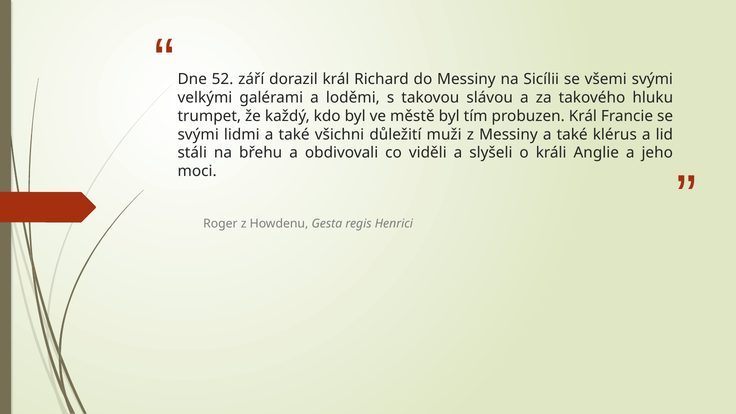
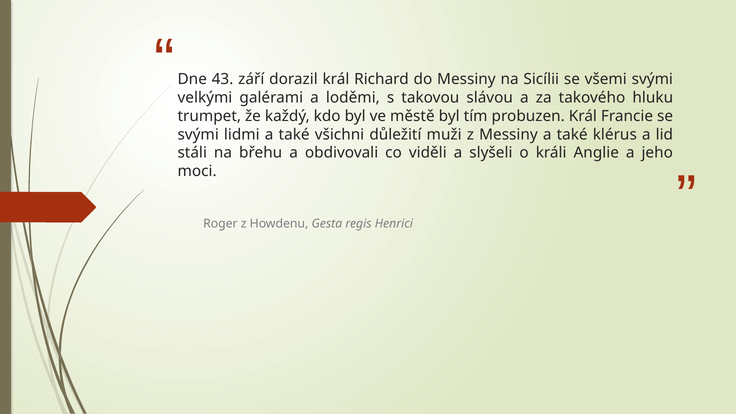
52: 52 -> 43 (223, 79)
